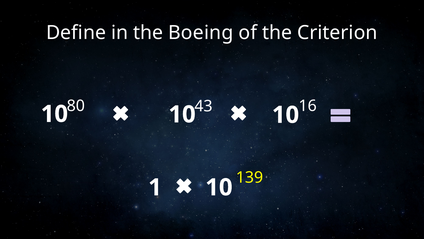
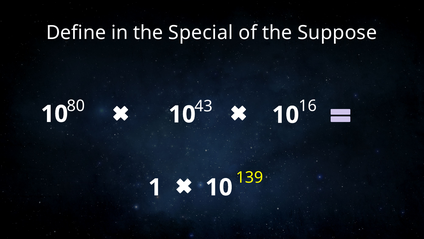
Boeing: Boeing -> Special (201, 33)
Criterion: Criterion -> Suppose (337, 33)
